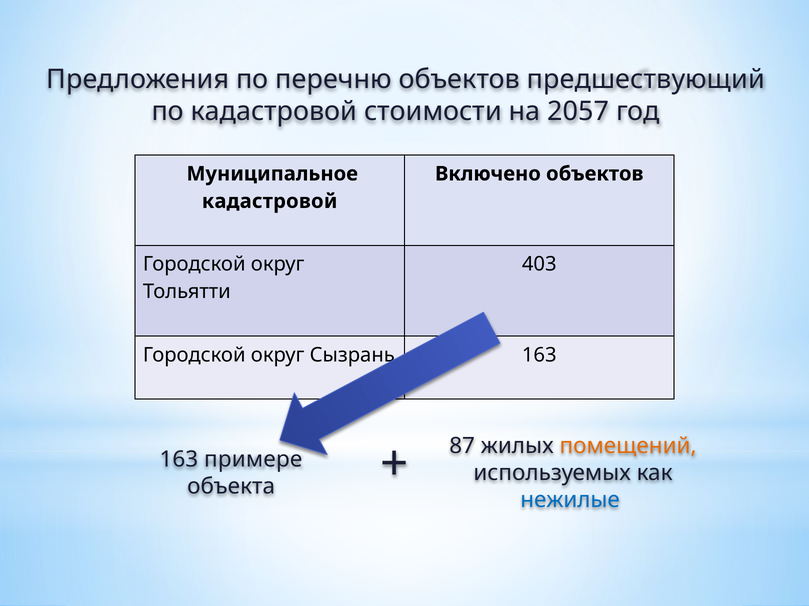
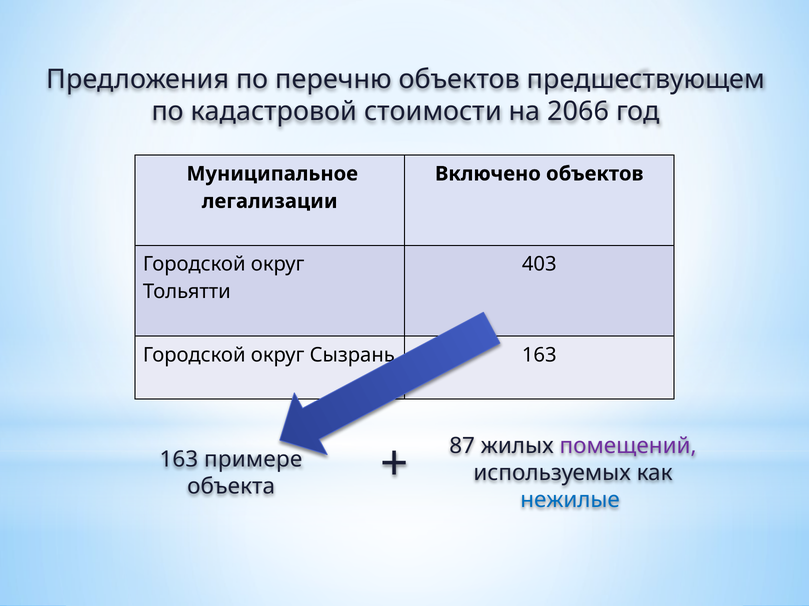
предшествующий: предшествующий -> предшествующем (646, 79)
2057: 2057 -> 2066 (578, 112)
кадастровой: кадастровой -> легализации (270, 201)
помещений colour: orange -> purple (628, 446)
